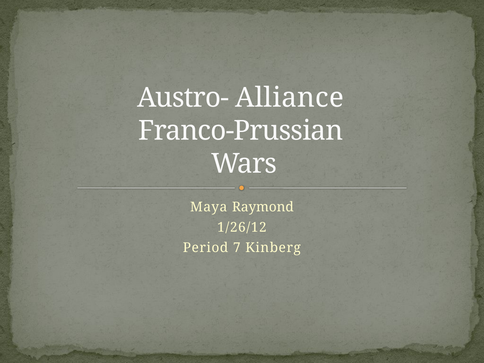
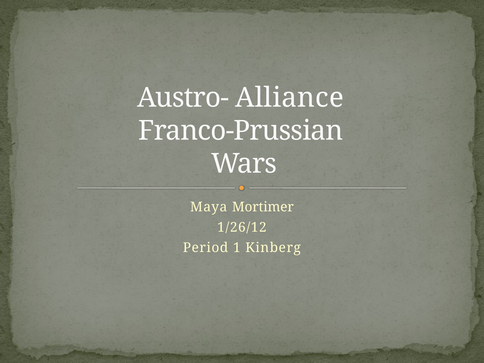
Raymond: Raymond -> Mortimer (263, 207)
7: 7 -> 1 (237, 248)
